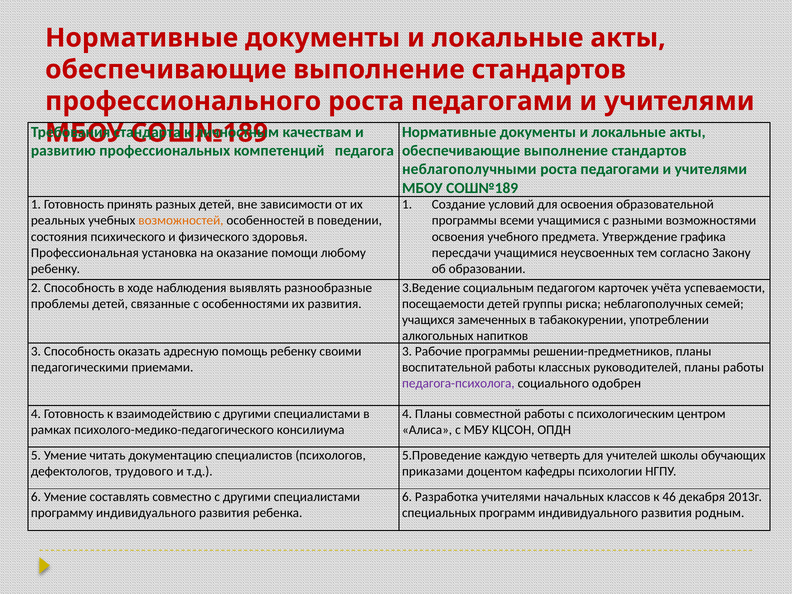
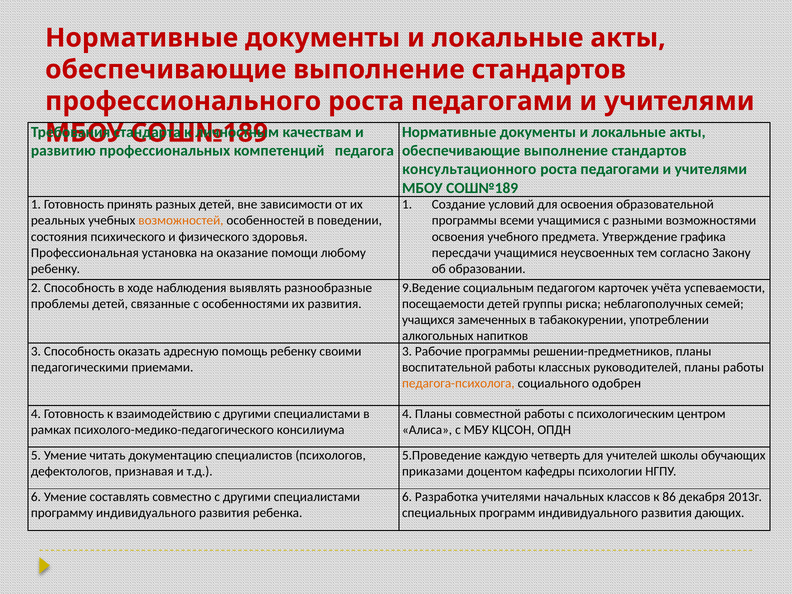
неблагополучными: неблагополучными -> консультационного (469, 169)
3.Ведение: 3.Ведение -> 9.Ведение (431, 288)
педагога-психолога colour: purple -> orange (458, 383)
трудового: трудового -> признавая (144, 471)
46: 46 -> 86 (669, 497)
родным: родным -> дающих (720, 513)
